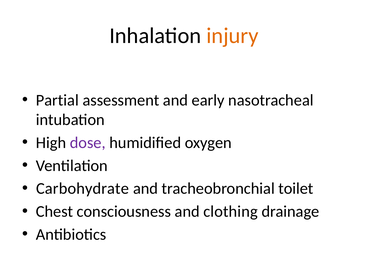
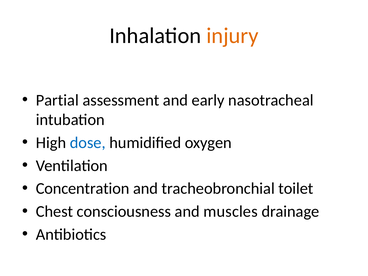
dose colour: purple -> blue (88, 143)
Carbohydrate: Carbohydrate -> Concentration (83, 189)
clothing: clothing -> muscles (231, 211)
